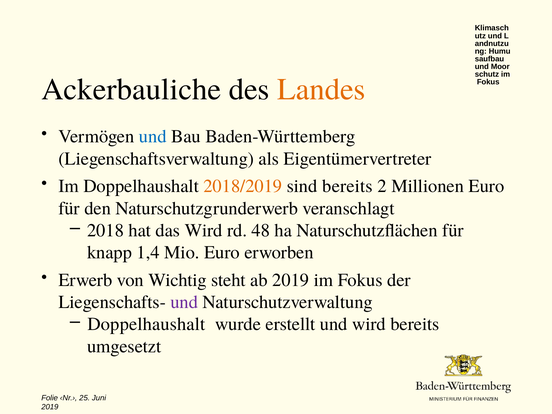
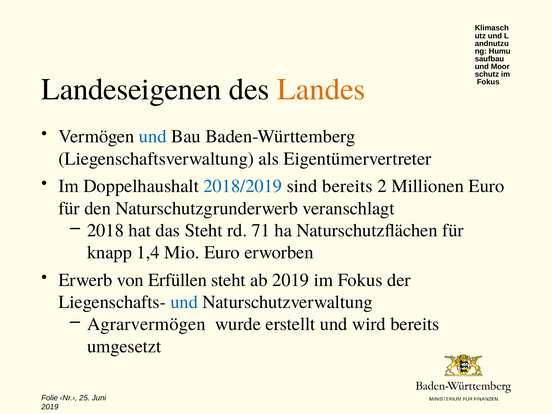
Ackerbauliche: Ackerbauliche -> Landeseigenen (131, 90)
2018/2019 colour: orange -> blue (243, 186)
das Wird: Wird -> Steht (204, 230)
48: 48 -> 71 (261, 230)
Wichtig: Wichtig -> Erfüllen (178, 280)
und colour: purple -> blue (184, 302)
Doppelhaushalt: Doppelhaushalt -> Agrarvermögen (146, 324)
